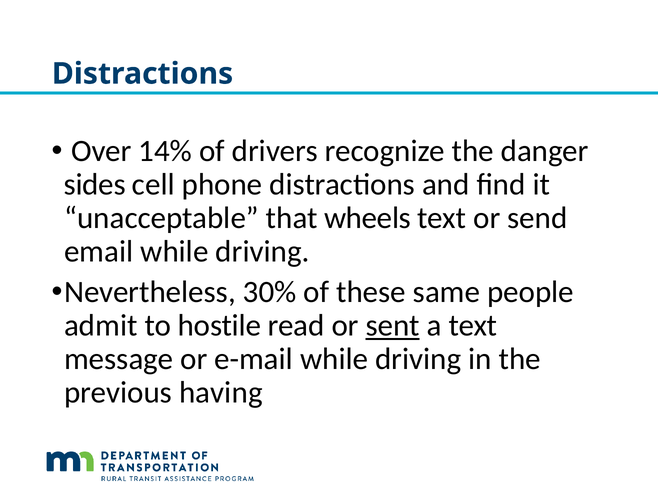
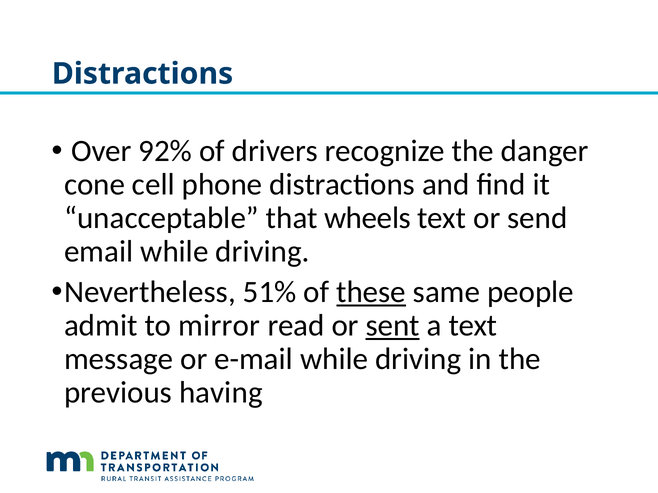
14%: 14% -> 92% (165, 151)
sides: sides -> cone (95, 185)
30%: 30% -> 51% (270, 292)
these underline: none -> present (371, 292)
hostile: hostile -> mirror (219, 326)
